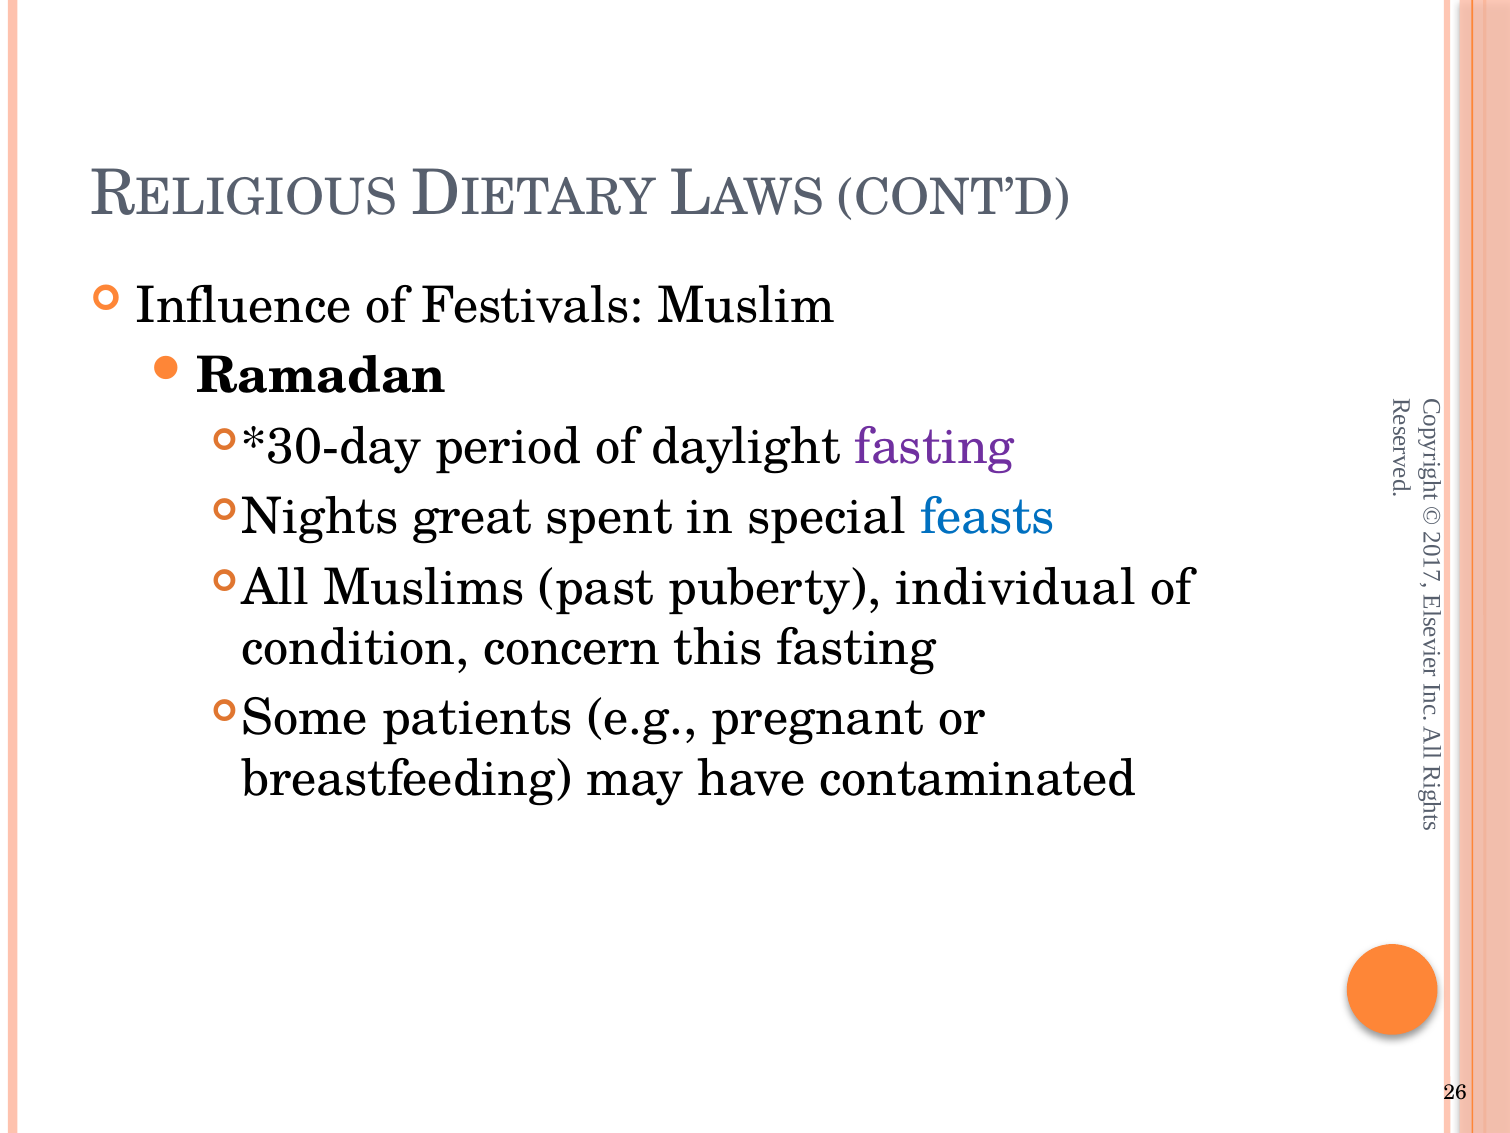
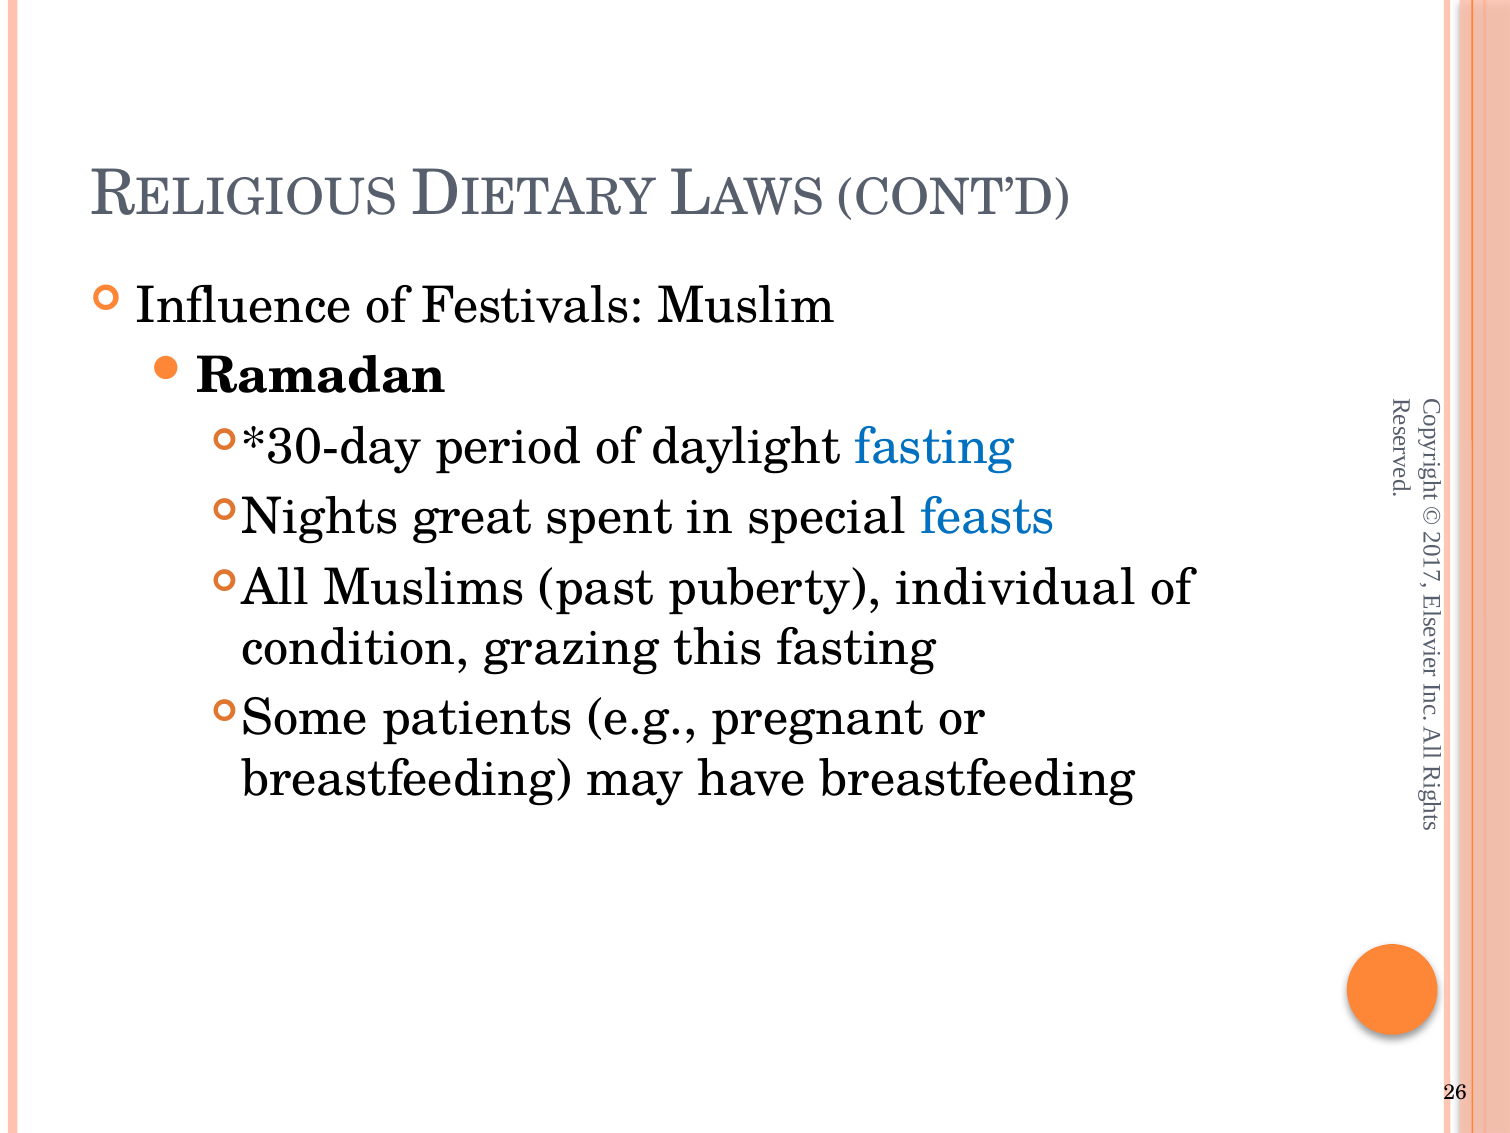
fasting colour: purple -> blue (935, 446)
concern: concern -> grazing (572, 648)
have contaminated: contaminated -> breastfeeding (978, 778)
